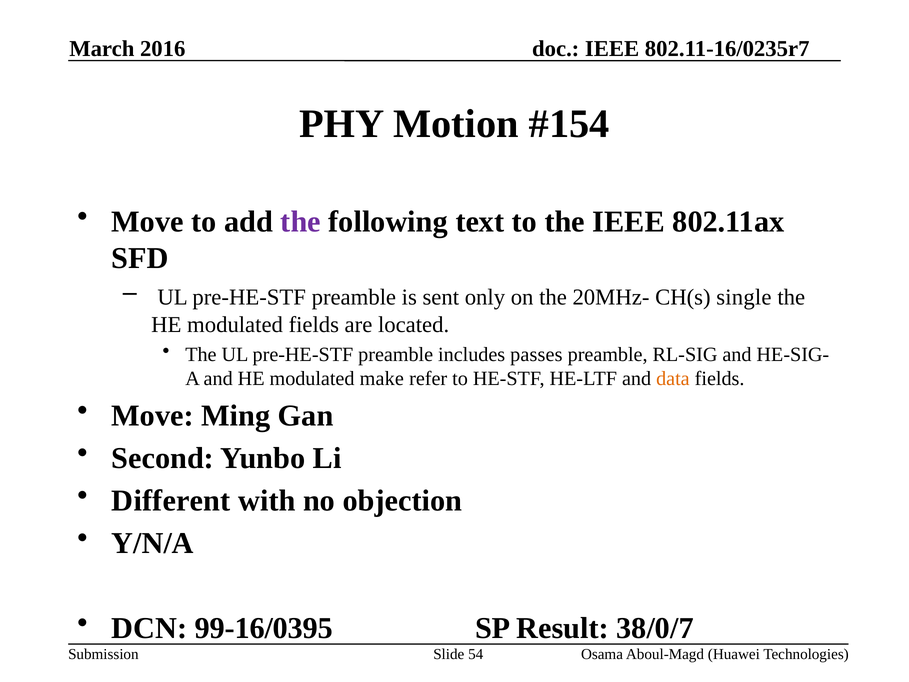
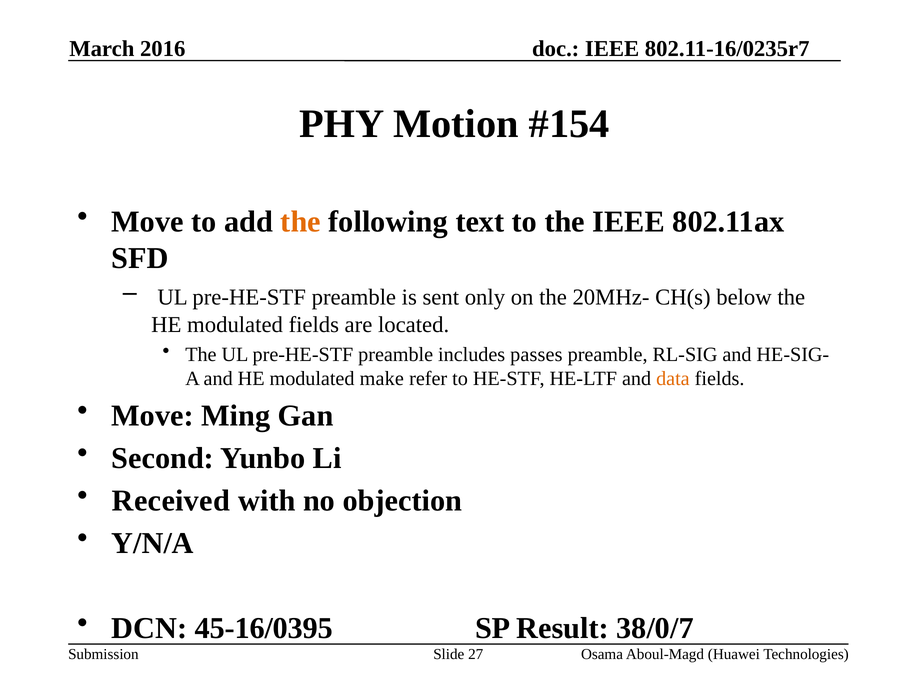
the colour: purple -> orange (301, 222)
single: single -> below (744, 297)
Different: Different -> Received (171, 501)
99-16/0395: 99-16/0395 -> 45-16/0395 (264, 628)
54: 54 -> 27 (476, 654)
